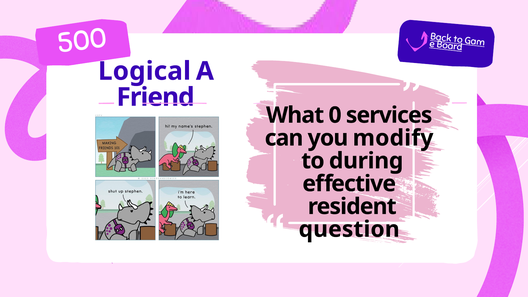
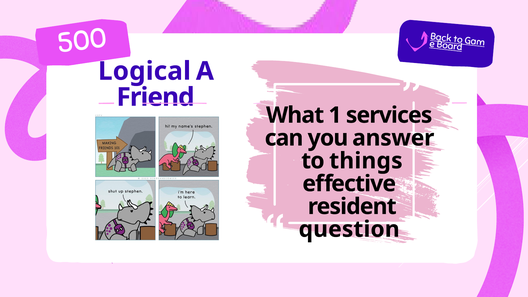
What 0: 0 -> 1 (335, 115)
modify: modify -> answer (393, 138)
during: during -> things (366, 161)
